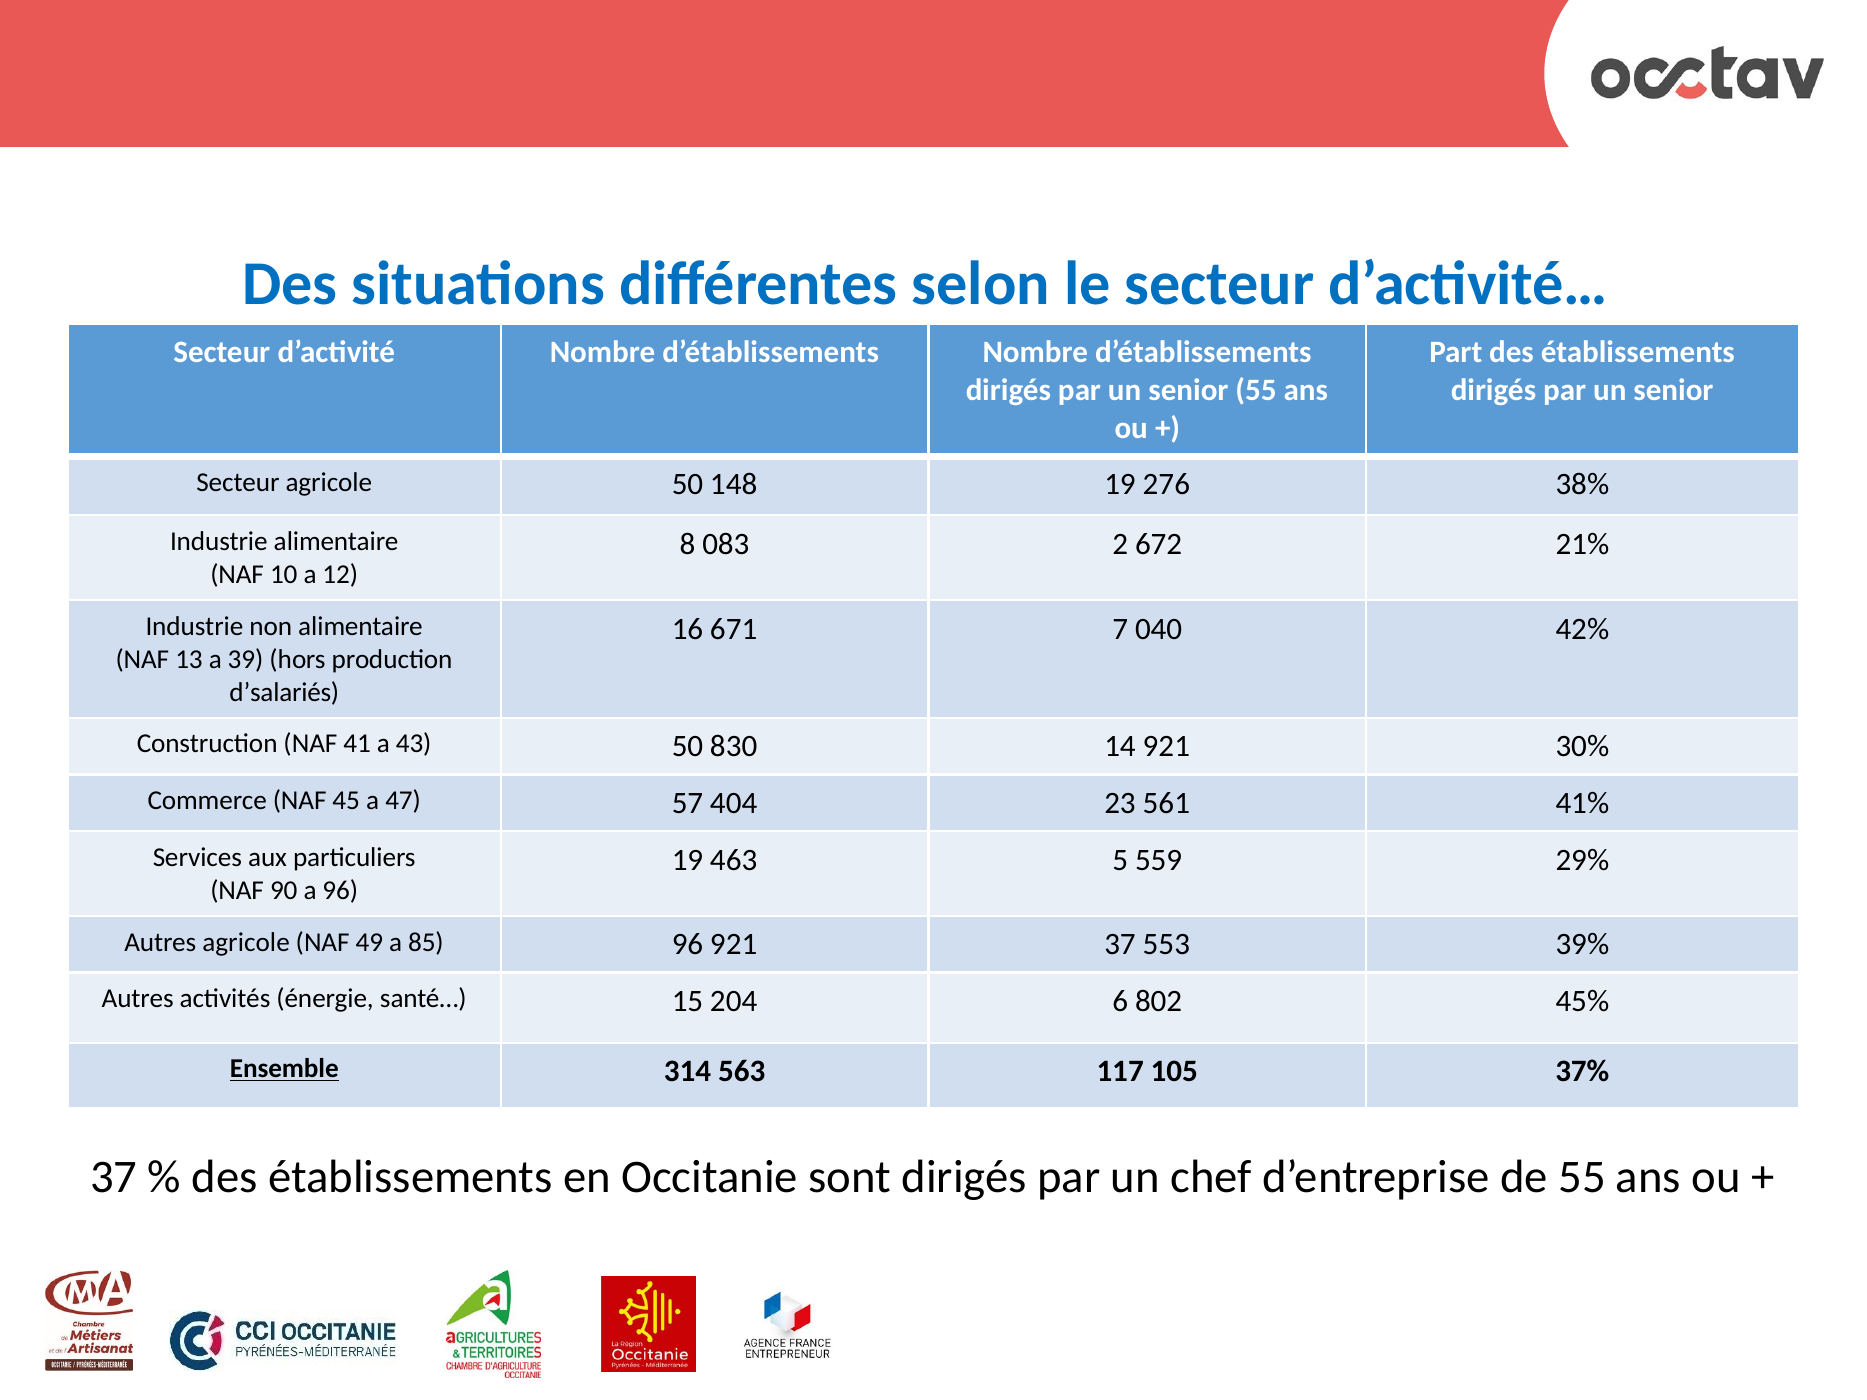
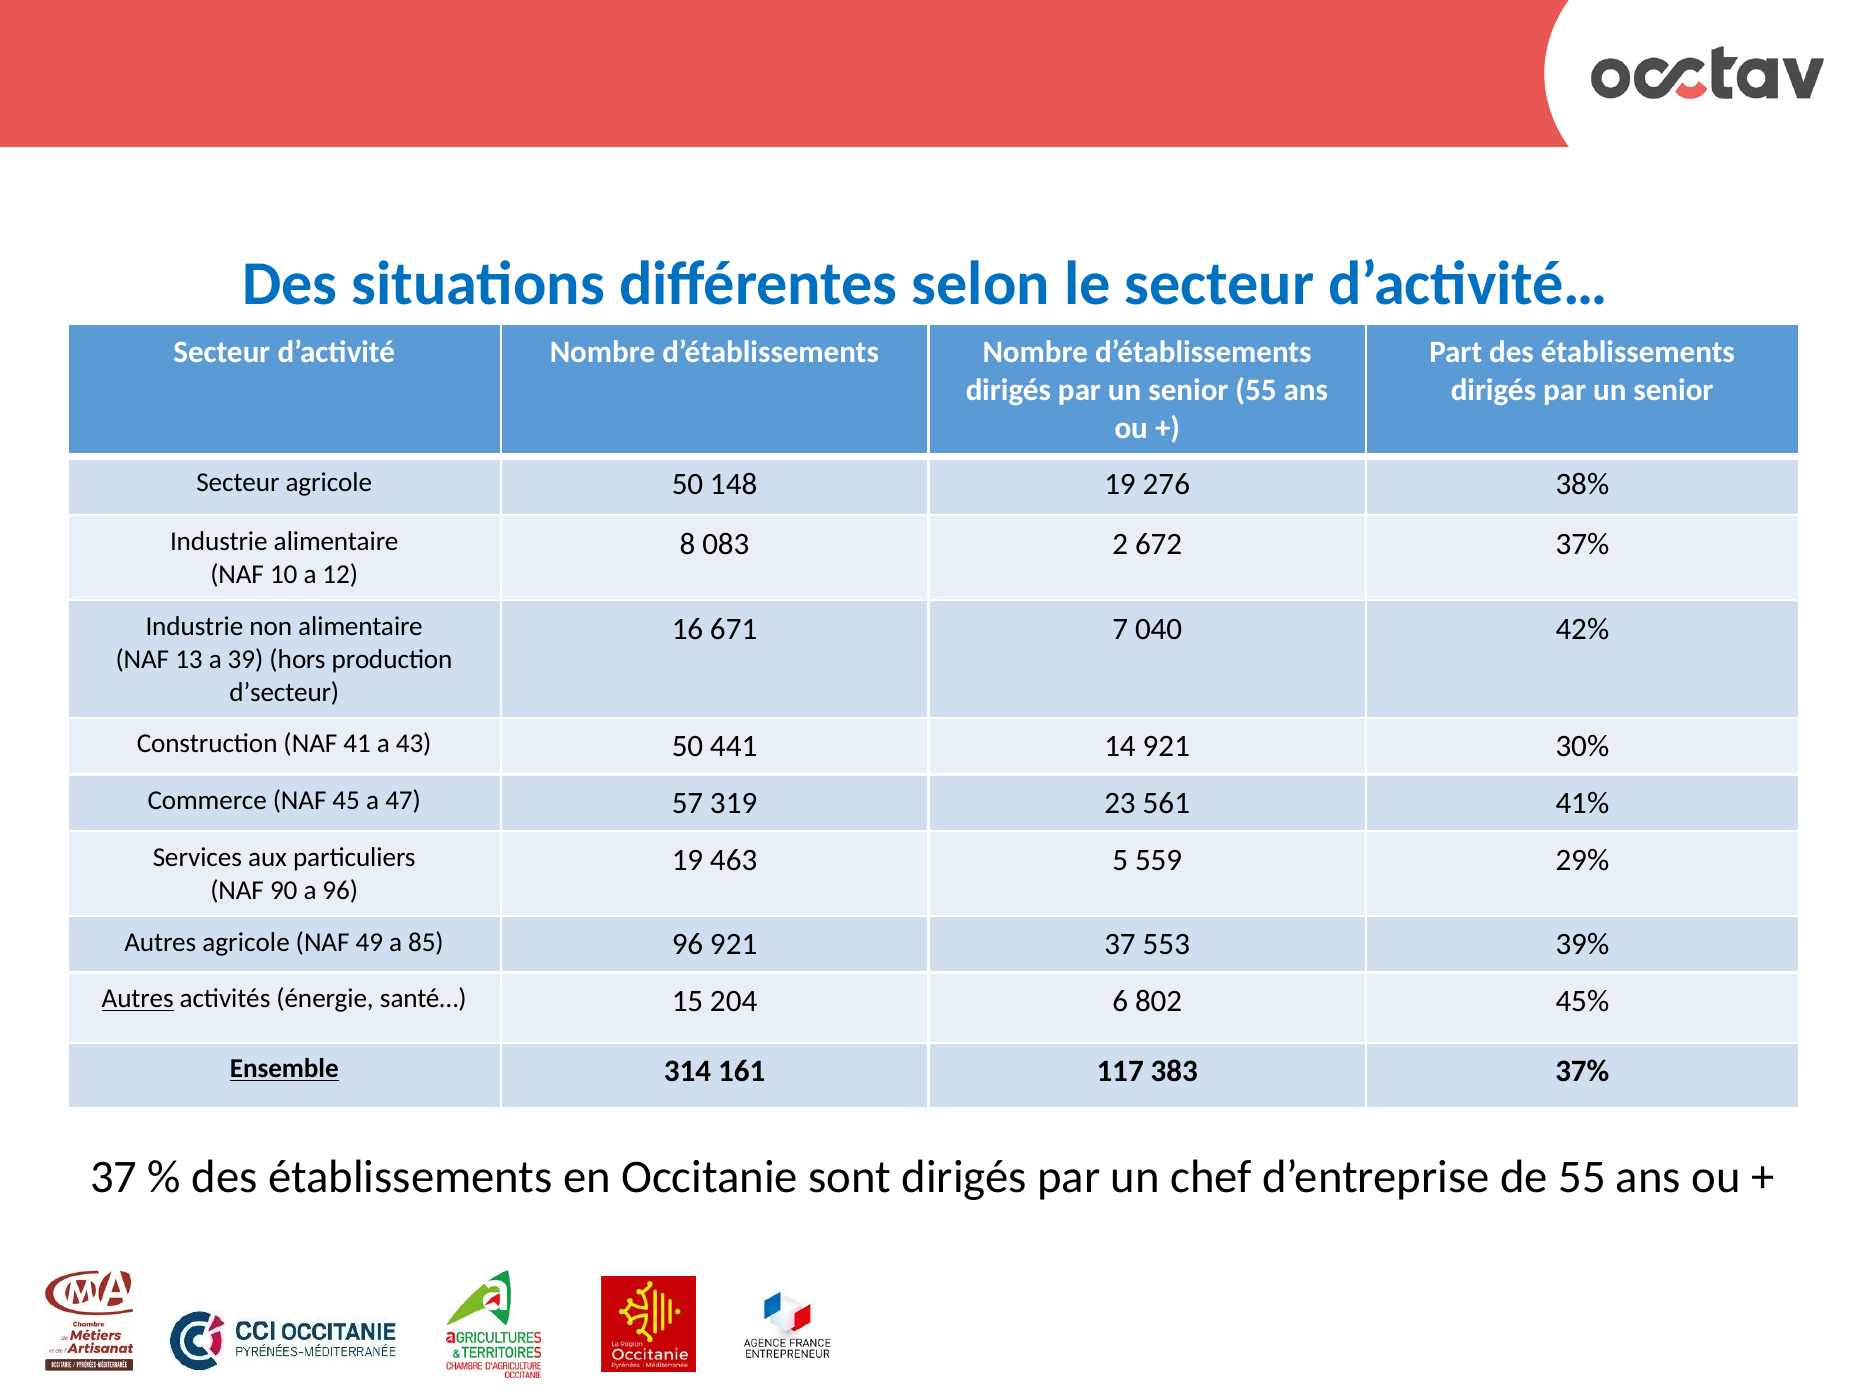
672 21%: 21% -> 37% (1582, 544)
d’salariés: d’salariés -> d’secteur (284, 692)
830: 830 -> 441 (734, 747)
404: 404 -> 319 (734, 803)
Autres underline: none -> present (138, 999)
563: 563 -> 161 (742, 1072)
105: 105 -> 383 (1174, 1072)
